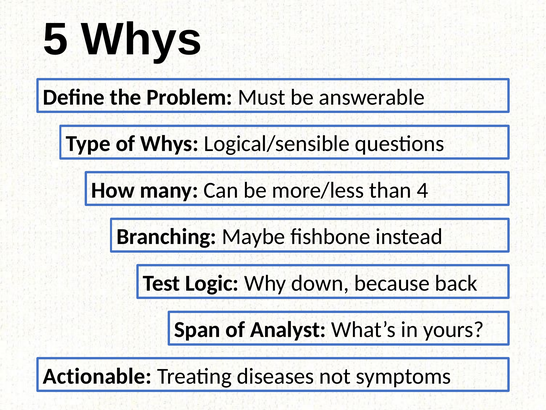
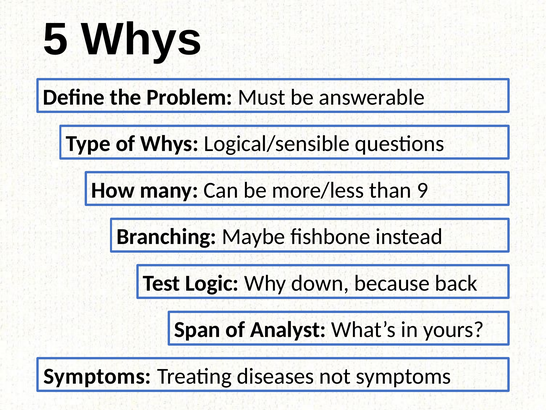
4: 4 -> 9 (422, 190)
Actionable: Actionable -> Symptoms (97, 376)
